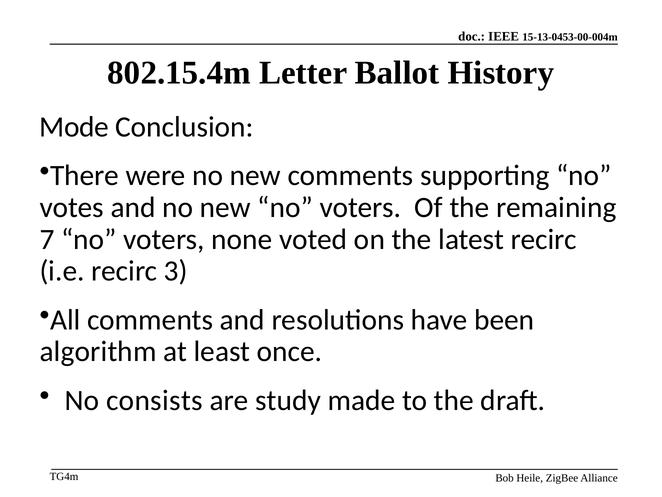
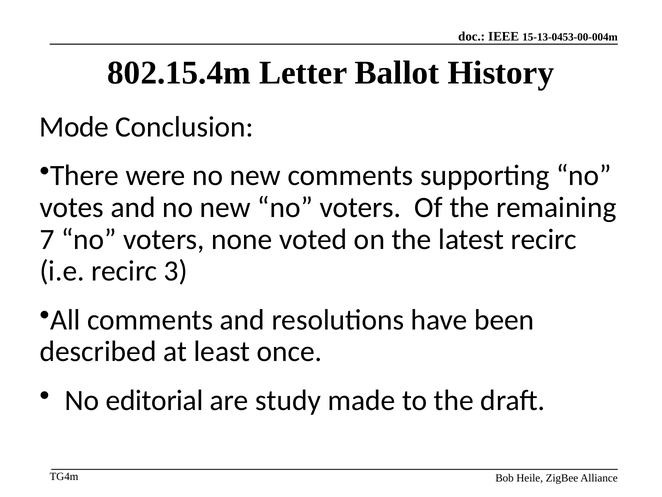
algorithm: algorithm -> described (98, 351)
consists: consists -> editorial (155, 400)
